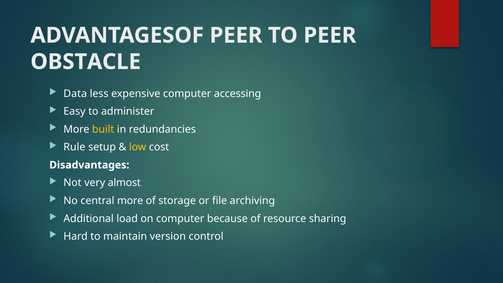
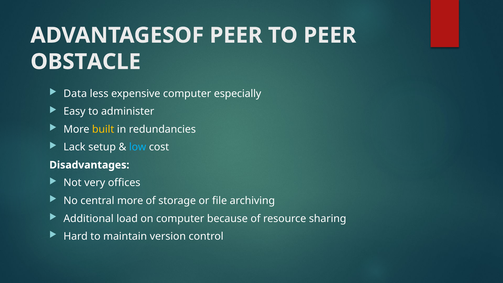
accessing: accessing -> especially (238, 94)
Rule: Rule -> Lack (74, 147)
low colour: yellow -> light blue (138, 147)
almost: almost -> offices (124, 183)
